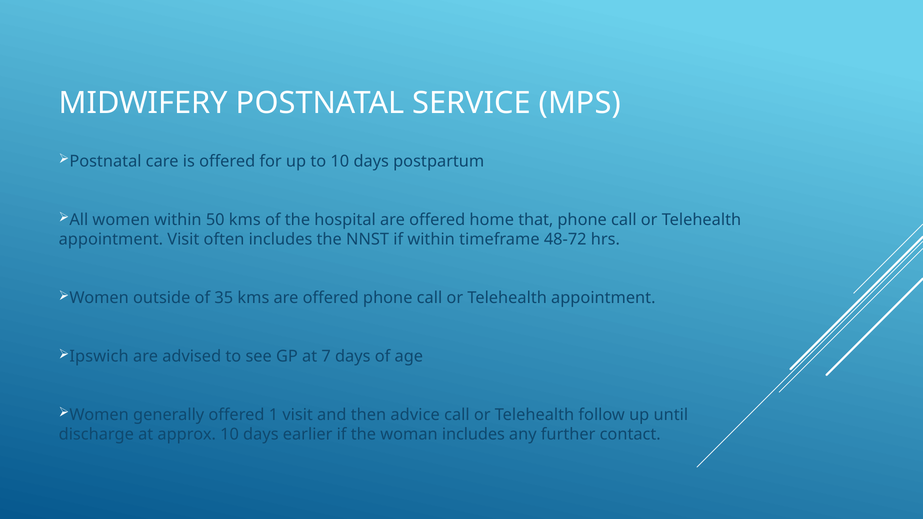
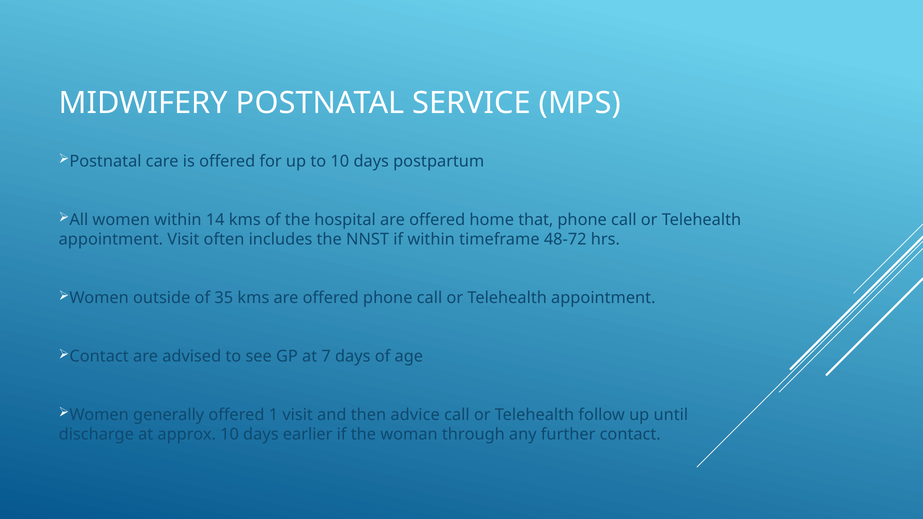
50: 50 -> 14 (215, 220)
Ipswich: Ipswich -> Contact (99, 357)
woman includes: includes -> through (473, 435)
